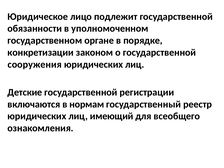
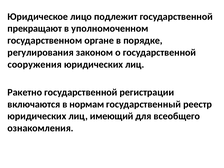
обязанности: обязанности -> прекращают (35, 29)
конкретизации: конкретизации -> регулирования (41, 52)
Детские: Детские -> Ракетно (25, 92)
